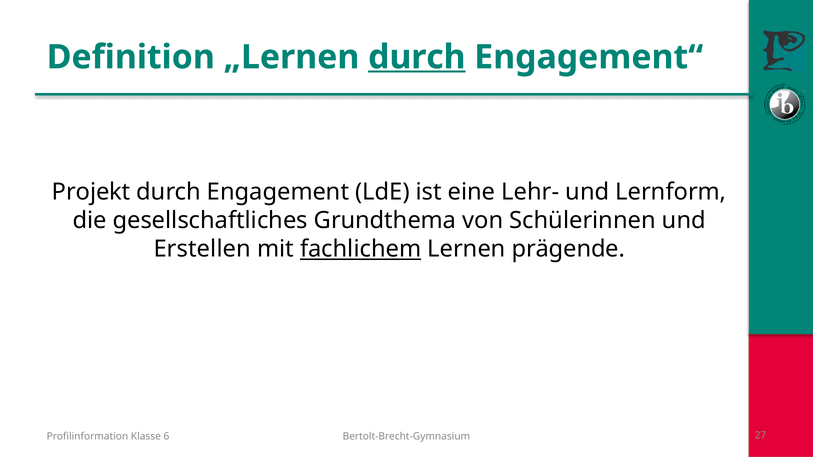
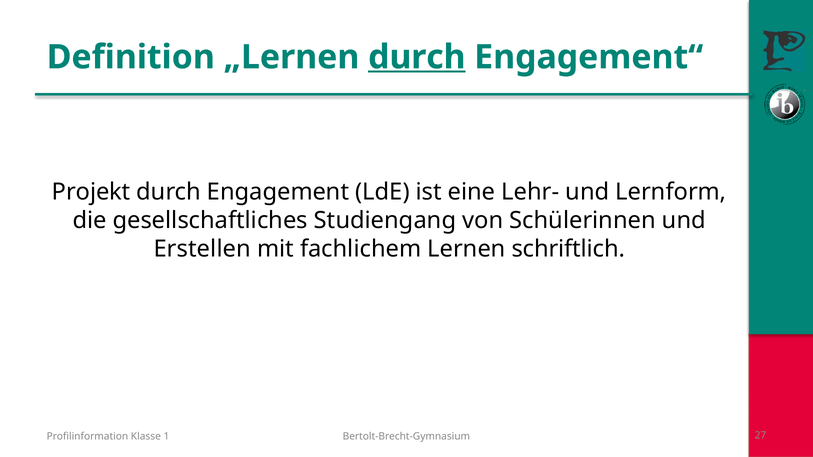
Grundthema: Grundthema -> Studiengang (385, 221)
fachlichem underline: present -> none (361, 249)
prägende: prägende -> schriftlich (568, 249)
6: 6 -> 1 (166, 437)
